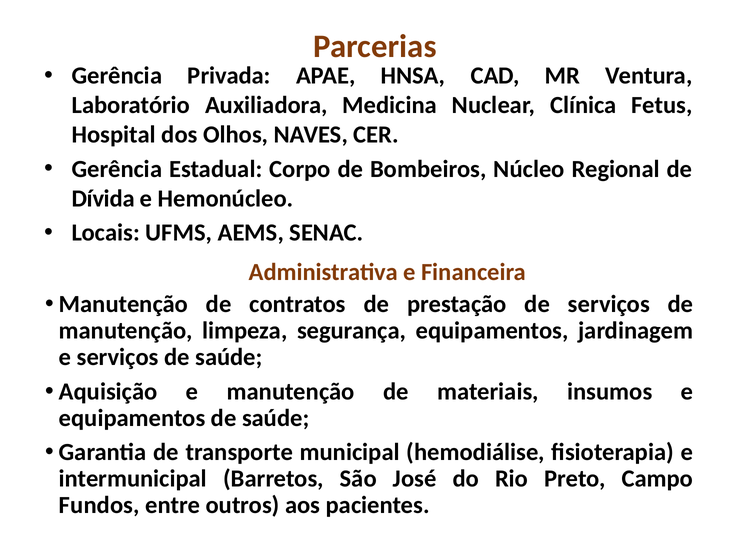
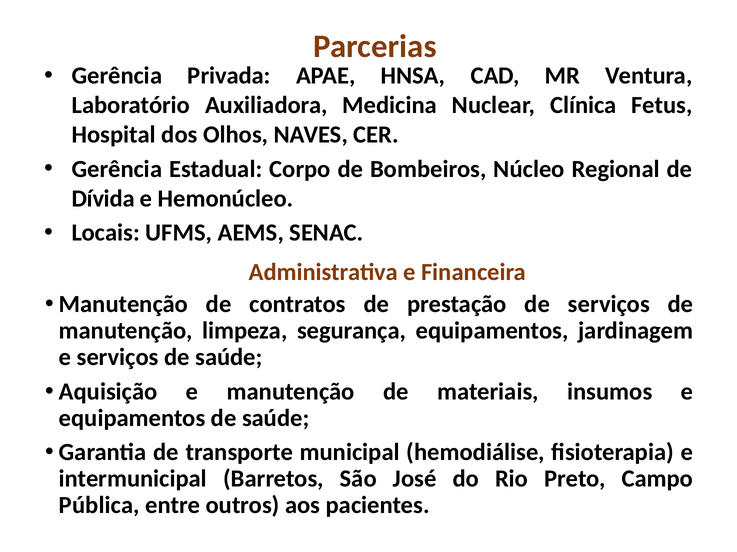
Fundos: Fundos -> Pública (99, 506)
